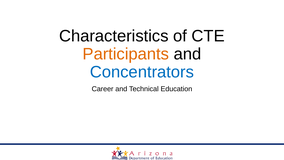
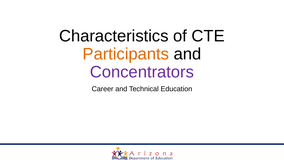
Concentrators colour: blue -> purple (142, 72)
